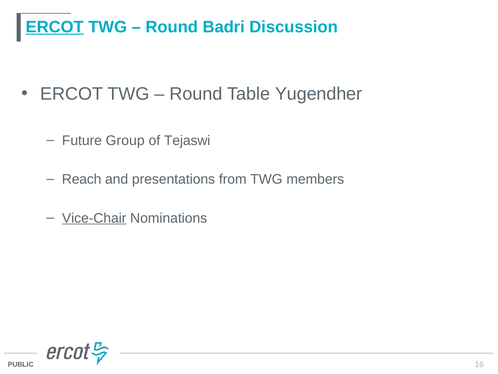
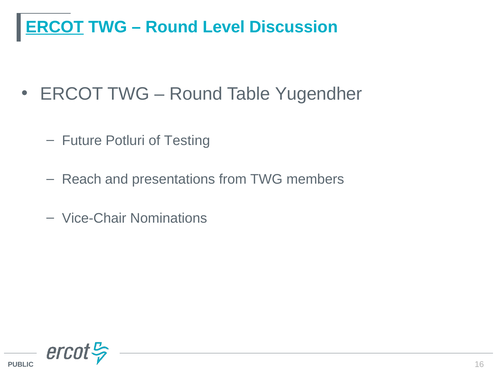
Badri: Badri -> Level (224, 27)
Group: Group -> Potluri (125, 140)
Tejaswi: Tejaswi -> Testing (187, 140)
Vice-Chair underline: present -> none (94, 218)
